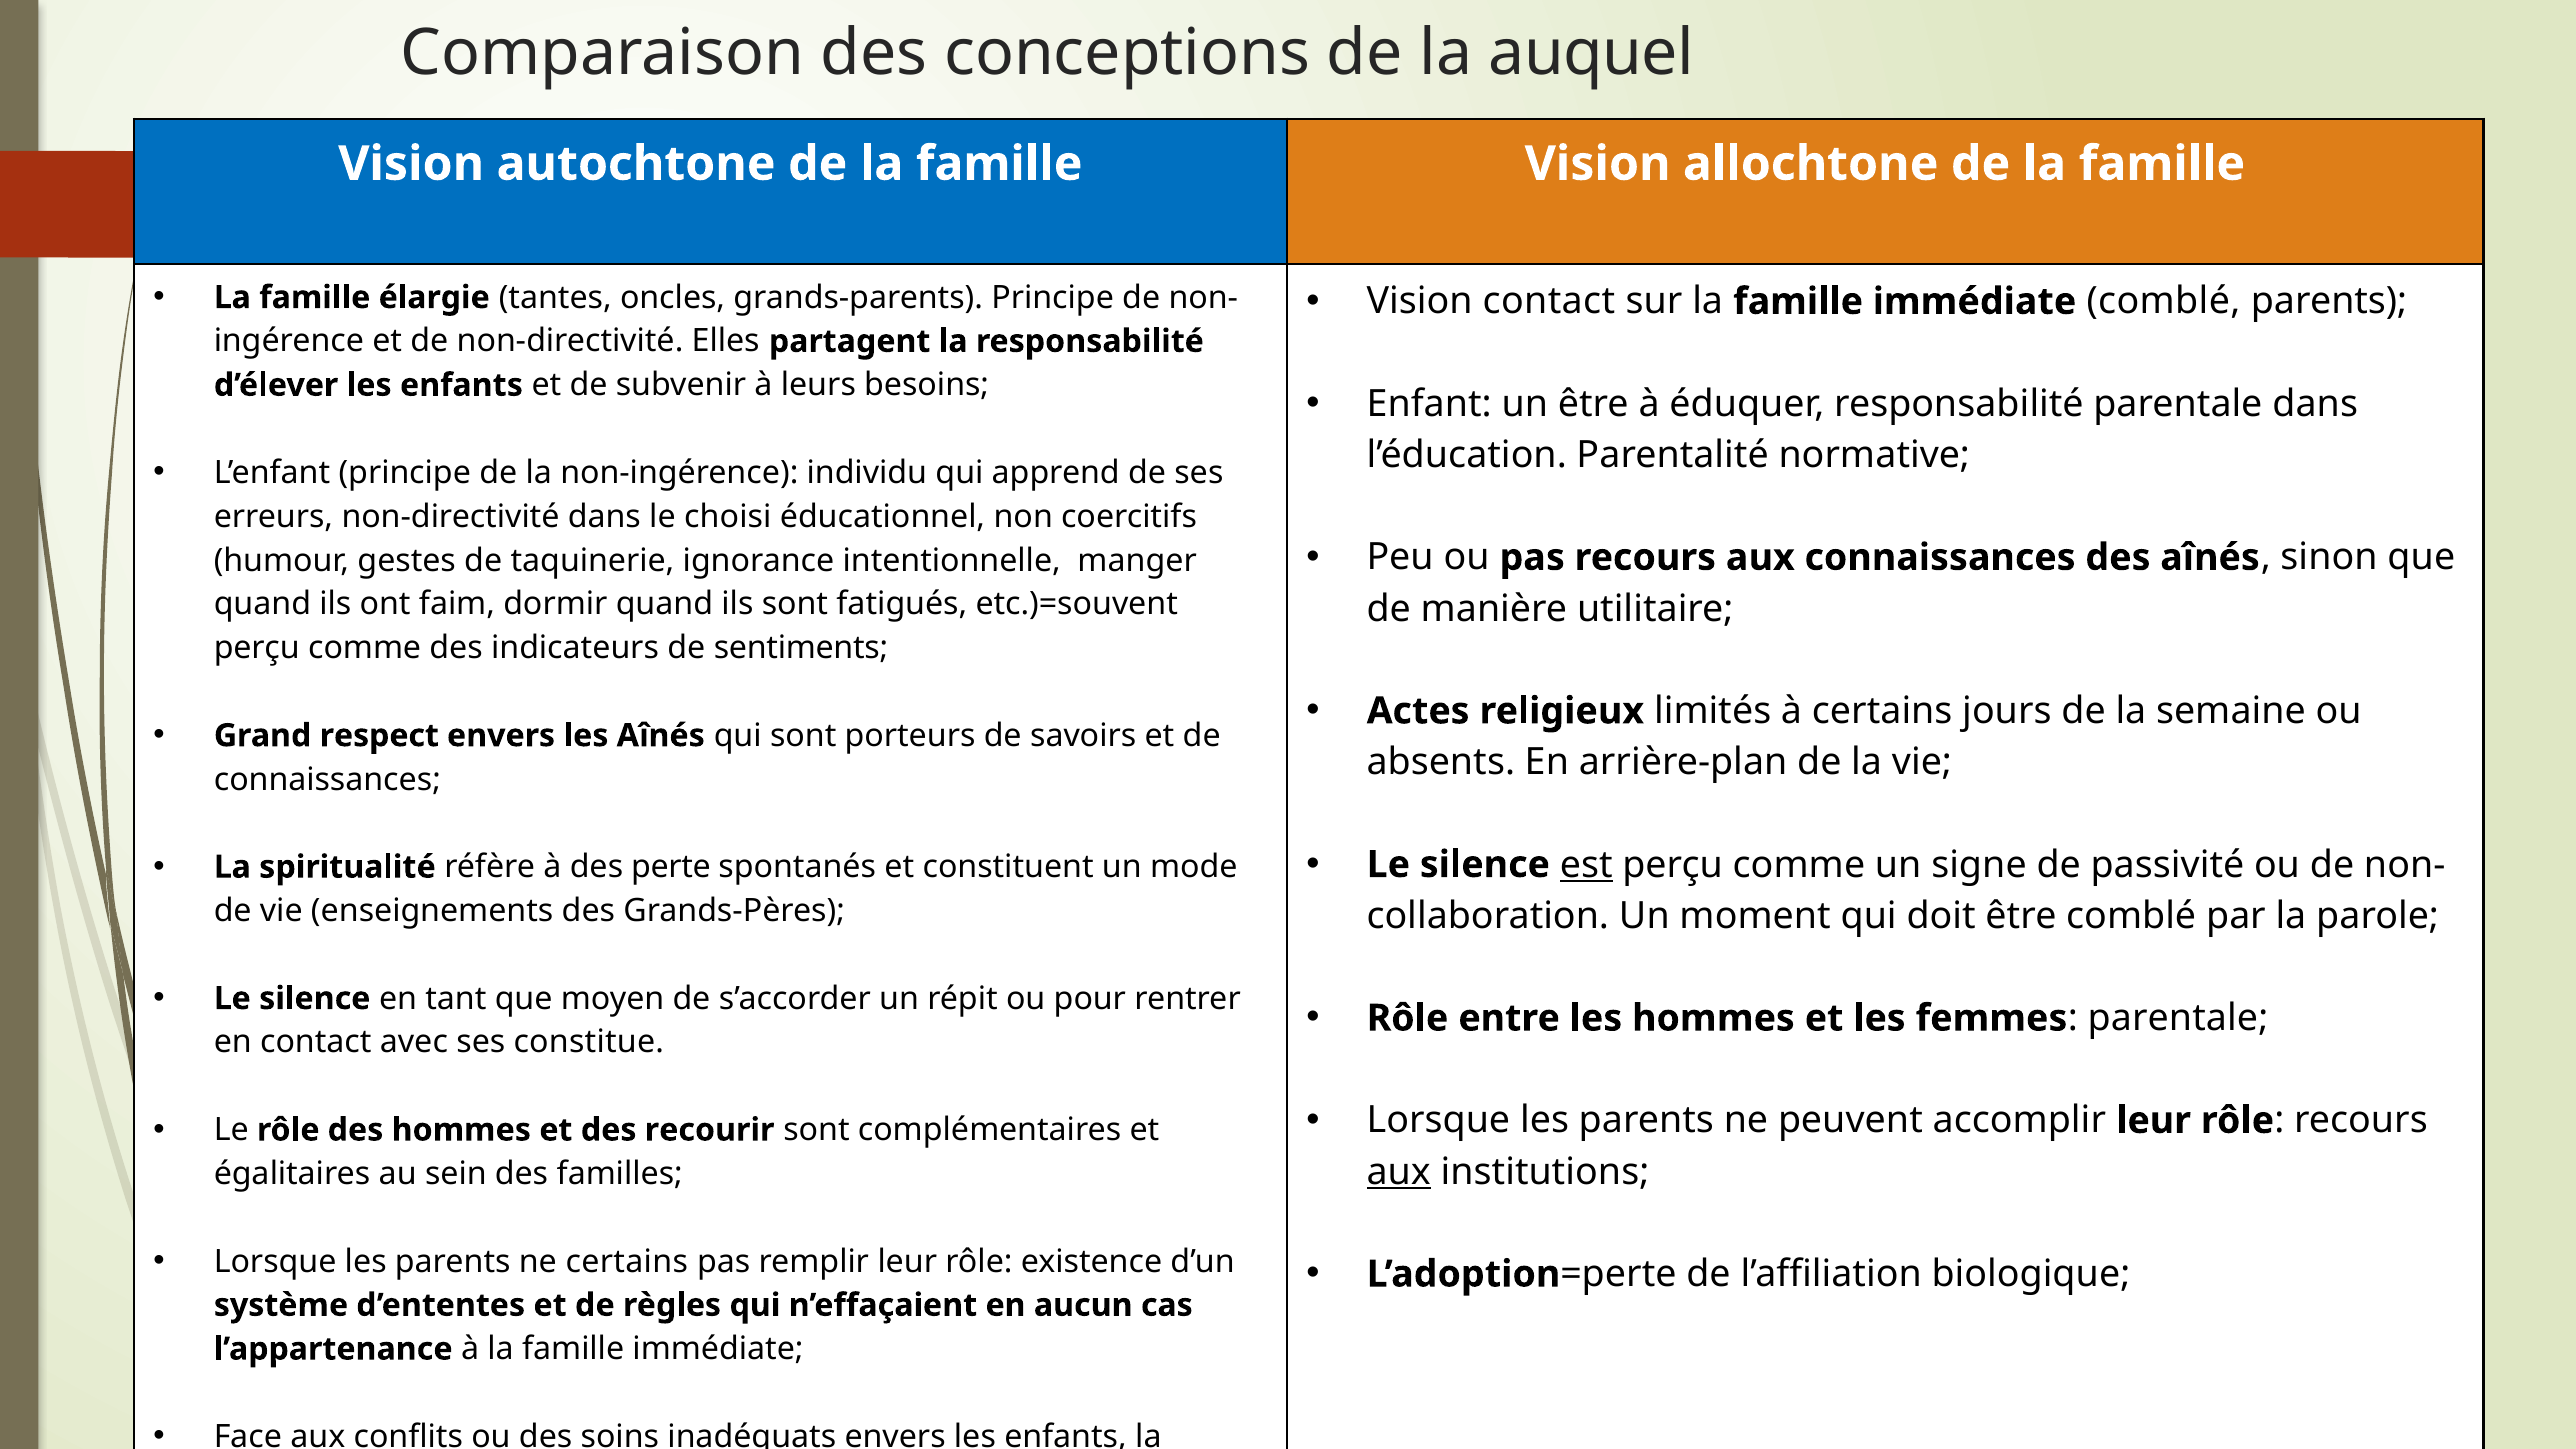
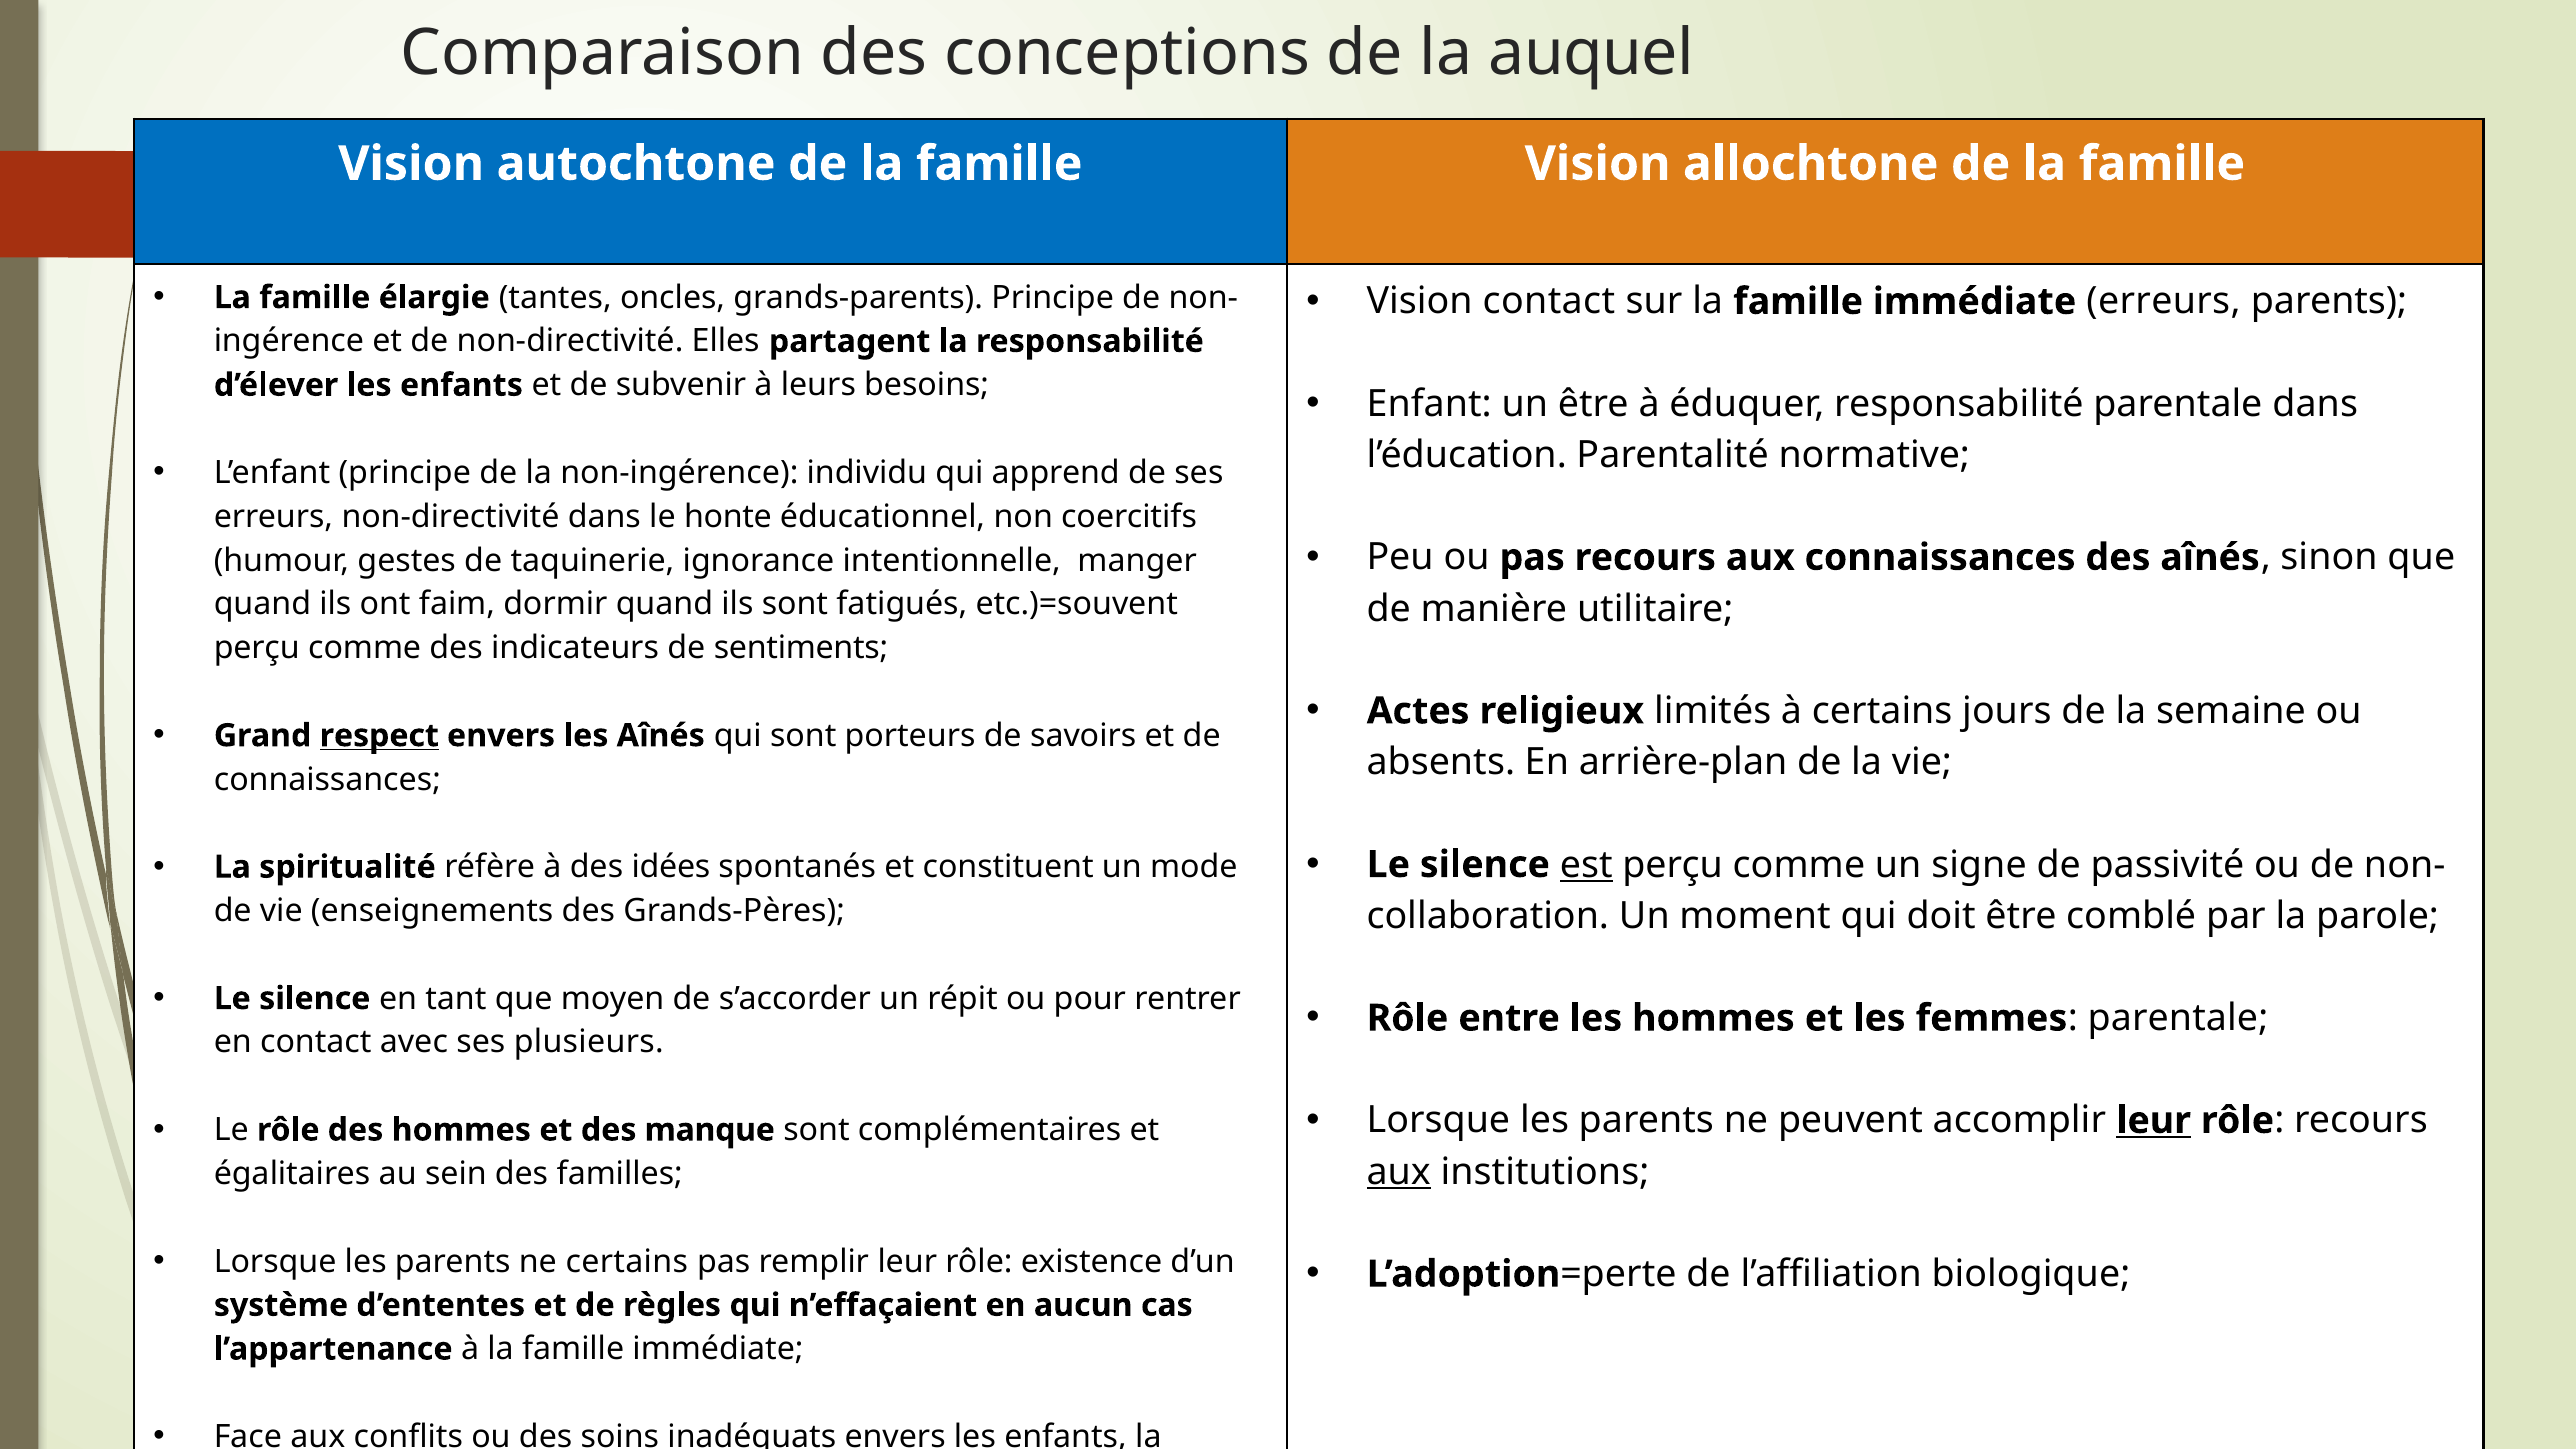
immédiate comblé: comblé -> erreurs (2164, 302)
choisi: choisi -> honte (728, 517)
respect underline: none -> present (379, 736)
perte: perte -> idées (671, 867)
constitue: constitue -> plusieurs (589, 1042)
leur underline: none -> present (2154, 1121)
recourir: recourir -> manque (710, 1130)
